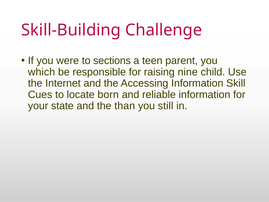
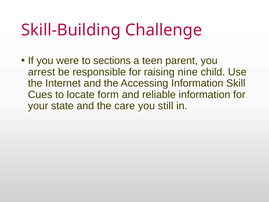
which: which -> arrest (42, 72)
born: born -> form (108, 94)
than: than -> care (125, 106)
